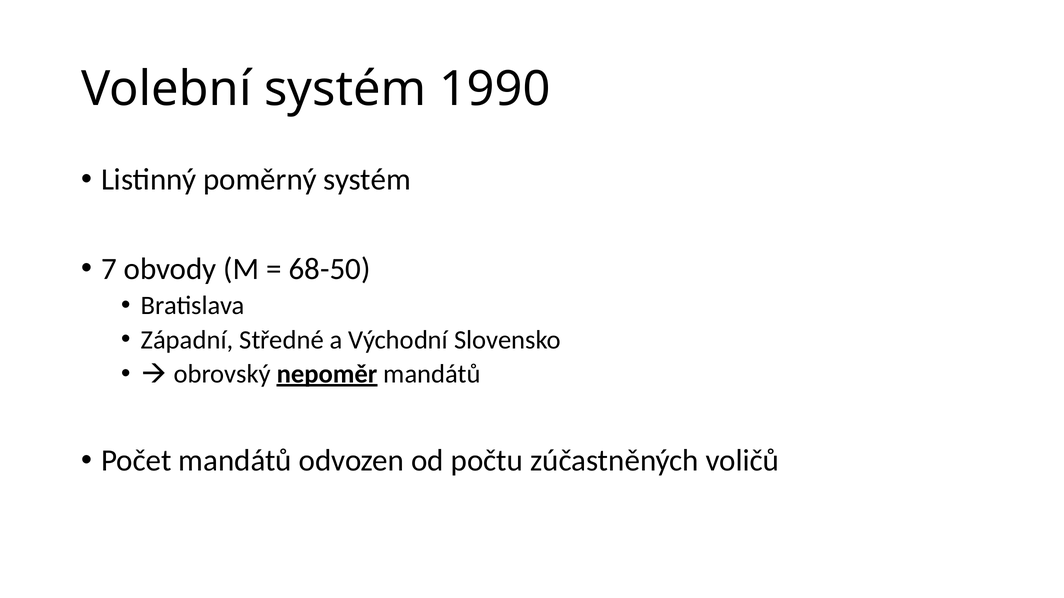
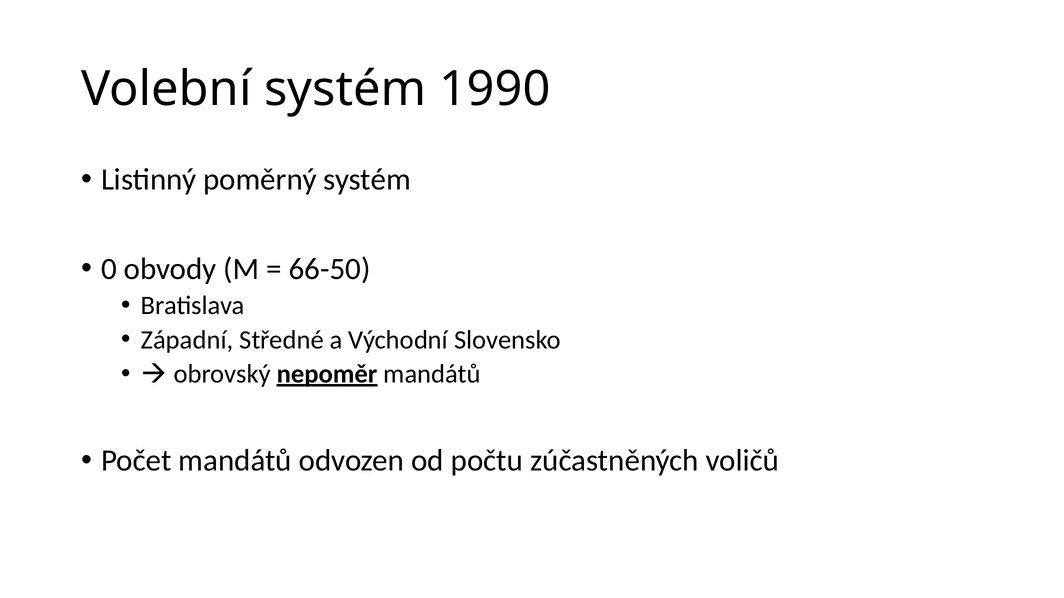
7: 7 -> 0 (109, 269)
68-50: 68-50 -> 66-50 (330, 269)
